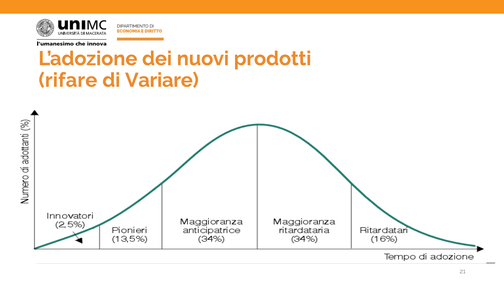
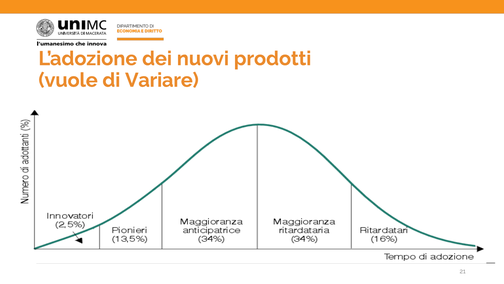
rifare: rifare -> vuole (68, 80)
